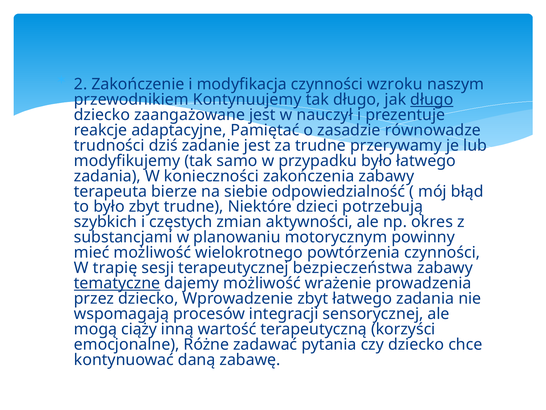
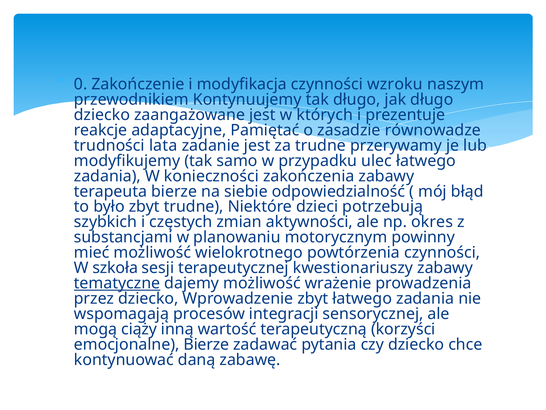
2: 2 -> 0 (81, 84)
długo underline: present -> none (432, 99)
nauczył: nauczył -> których (325, 115)
dziś: dziś -> lata (163, 145)
przypadku było: było -> ulec (377, 161)
trapię: trapię -> szkoła (115, 268)
bezpieczeństwa: bezpieczeństwa -> kwestionariuszy (353, 268)
emocjonalne Różne: Różne -> Bierze (206, 344)
